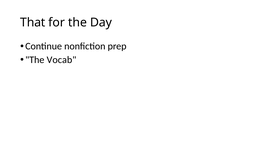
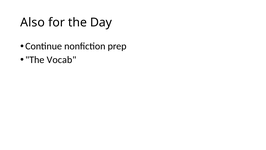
That: That -> Also (33, 22)
